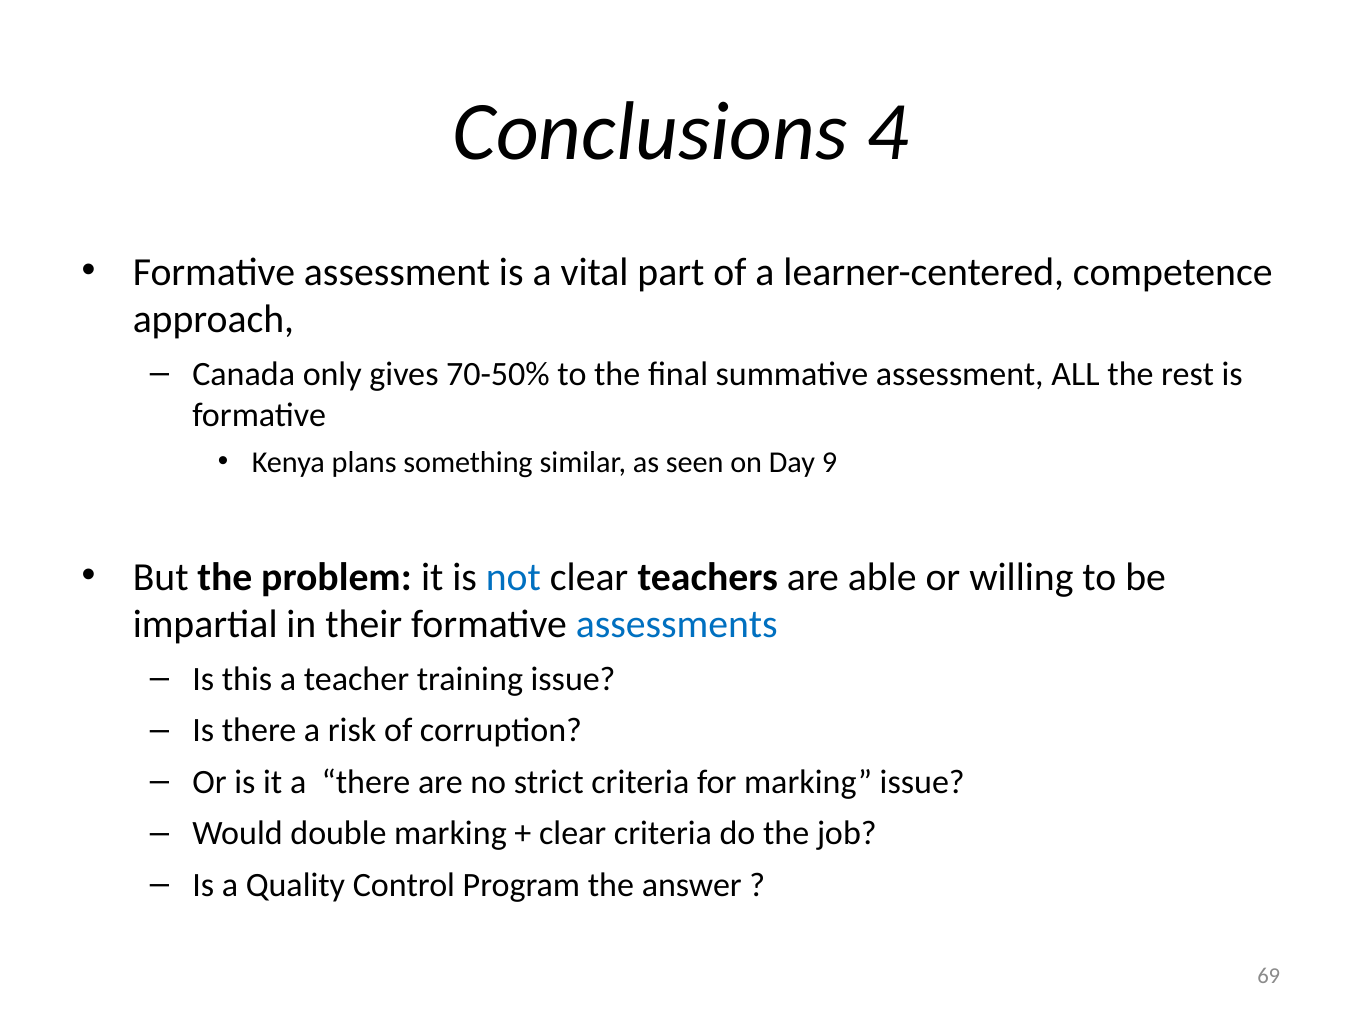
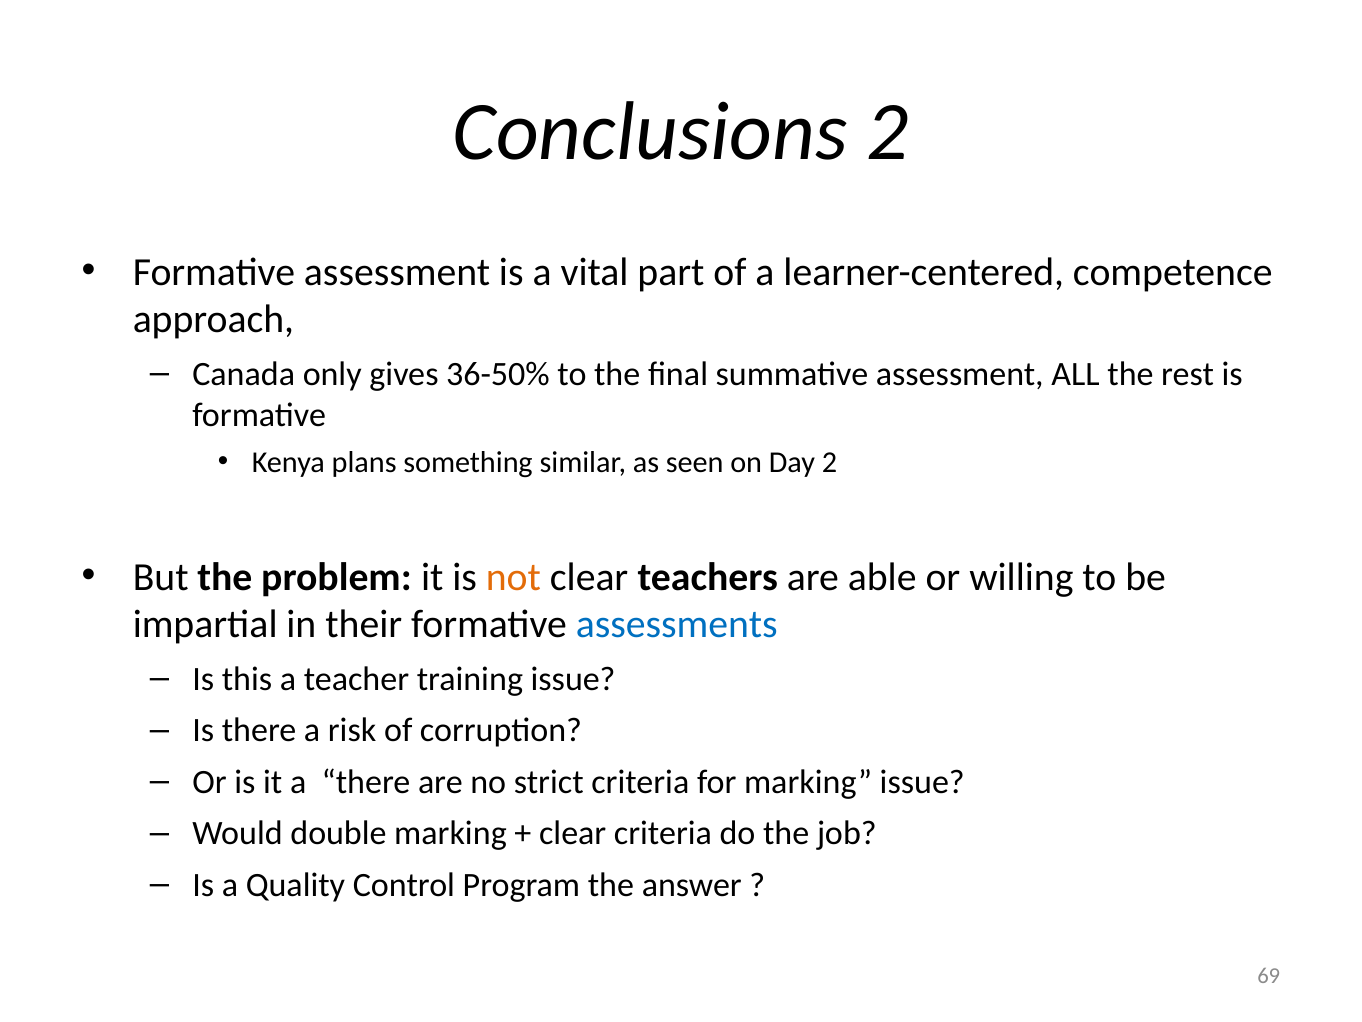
Conclusions 4: 4 -> 2 (887, 132)
70-50%: 70-50% -> 36-50% (498, 374)
Day 9: 9 -> 2 (829, 462)
not colour: blue -> orange (513, 577)
